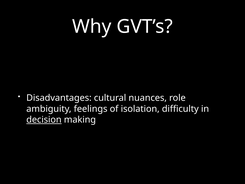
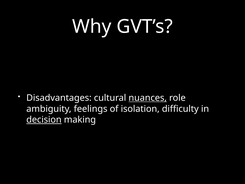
nuances underline: none -> present (148, 98)
